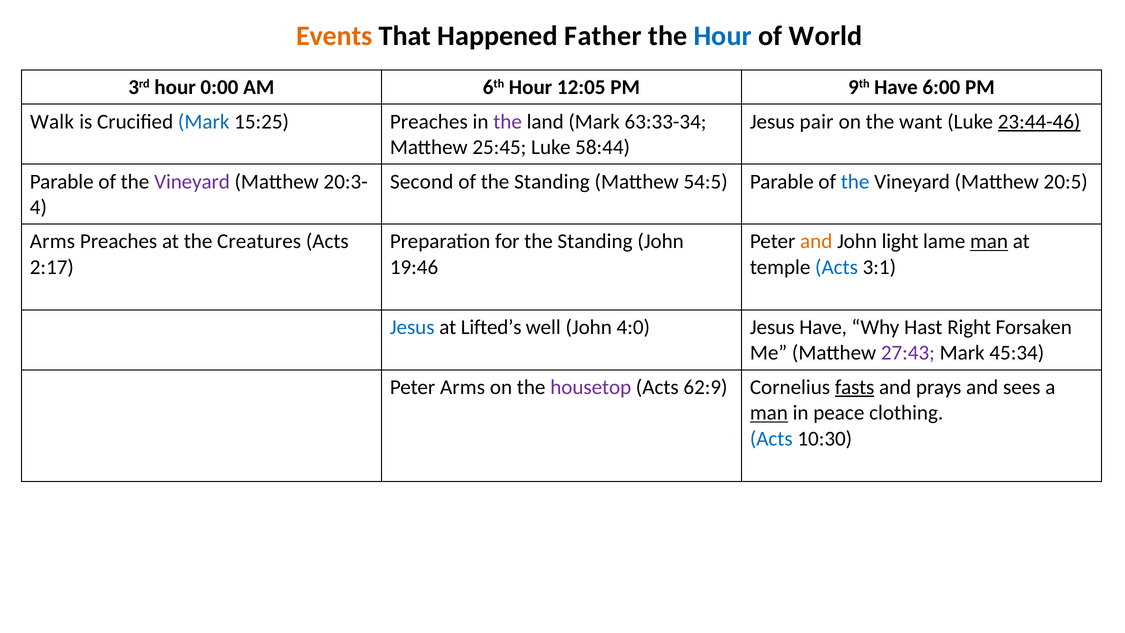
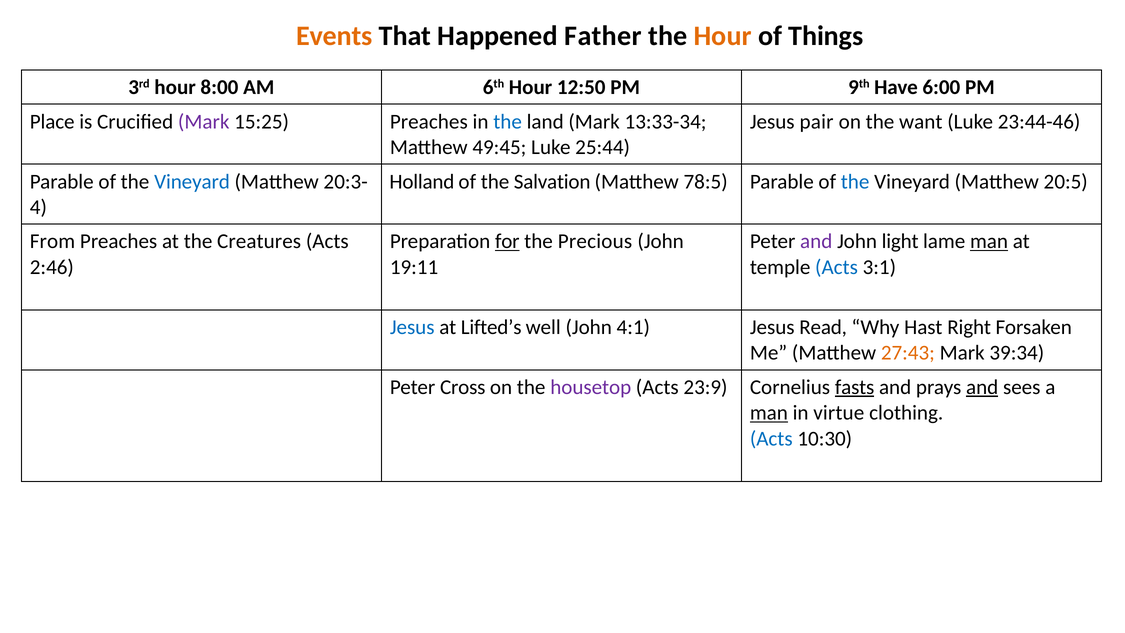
Hour colour: blue -> orange (723, 36)
World: World -> Things (826, 36)
0:00: 0:00 -> 8:00 (219, 87)
12:05: 12:05 -> 12:50 (581, 87)
Walk: Walk -> Place (52, 122)
Mark colour: blue -> purple (204, 122)
the colour: purple -> blue (508, 122)
63:33-34: 63:33-34 -> 13:33-34 (666, 122)
23:44-46 underline: present -> none (1039, 122)
25:45: 25:45 -> 49:45 (499, 147)
58:44: 58:44 -> 25:44 (603, 147)
Vineyard colour: purple -> blue (192, 181)
Second: Second -> Holland (422, 181)
of the Standing: Standing -> Salvation (552, 181)
54:5: 54:5 -> 78:5 (706, 181)
Arms: Arms -> From (52, 241)
for underline: none -> present (507, 241)
Standing: Standing -> Precious (595, 241)
and colour: orange -> purple (816, 241)
2:17: 2:17 -> 2:46 (52, 267)
19:46: 19:46 -> 19:11 (414, 267)
4:0: 4:0 -> 4:1 (633, 327)
Jesus Have: Have -> Read (823, 327)
27:43 colour: purple -> orange (908, 353)
45:34: 45:34 -> 39:34 (1017, 353)
Peter Arms: Arms -> Cross (463, 387)
62:9: 62:9 -> 23:9 (705, 387)
and underline: none -> present (982, 387)
peace: peace -> virtue (839, 413)
